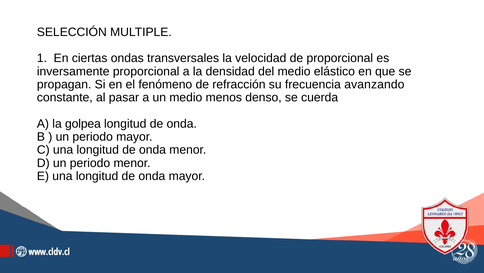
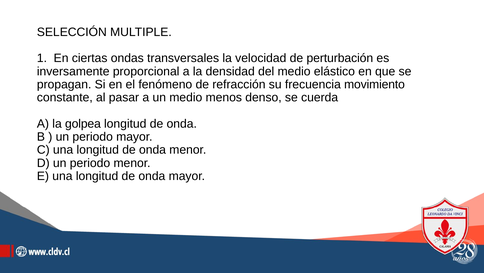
de proporcional: proporcional -> perturbación (340, 58)
avanzando: avanzando -> movimiento (374, 84)
